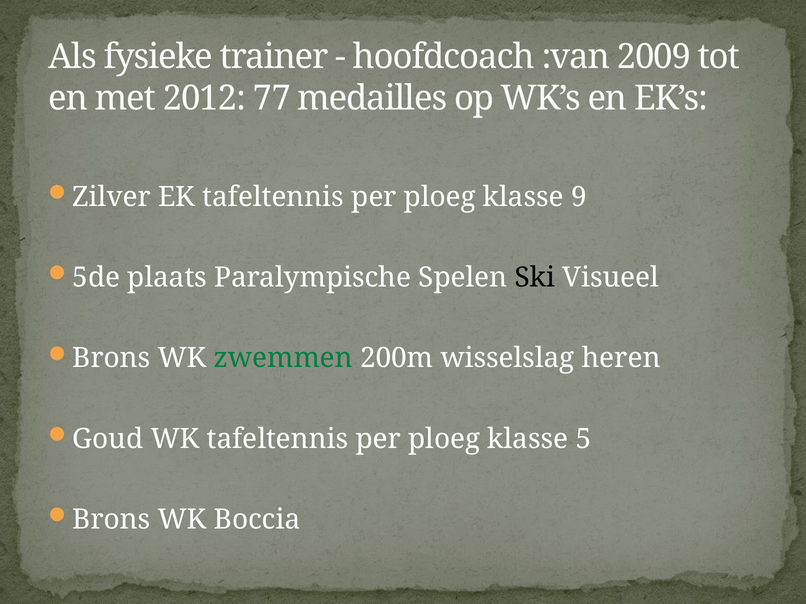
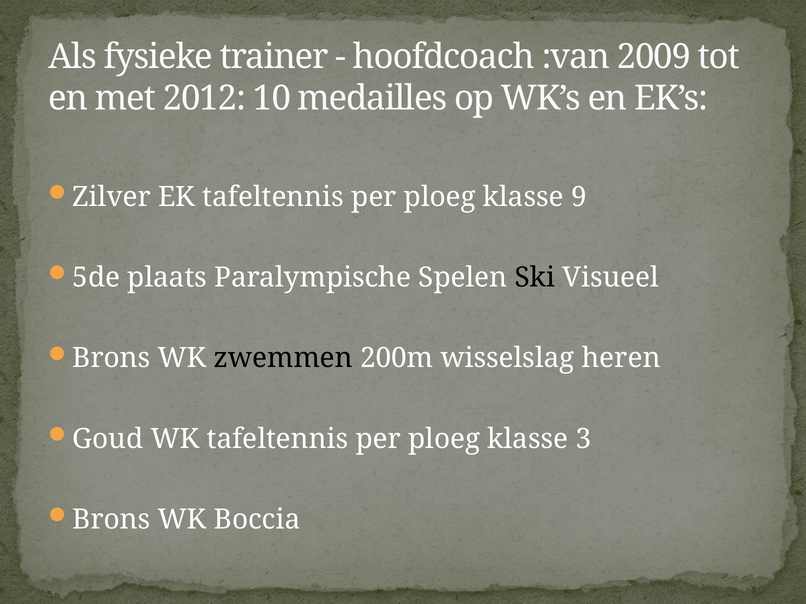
77: 77 -> 10 (272, 98)
zwemmen colour: green -> black (283, 359)
5: 5 -> 3 (583, 439)
